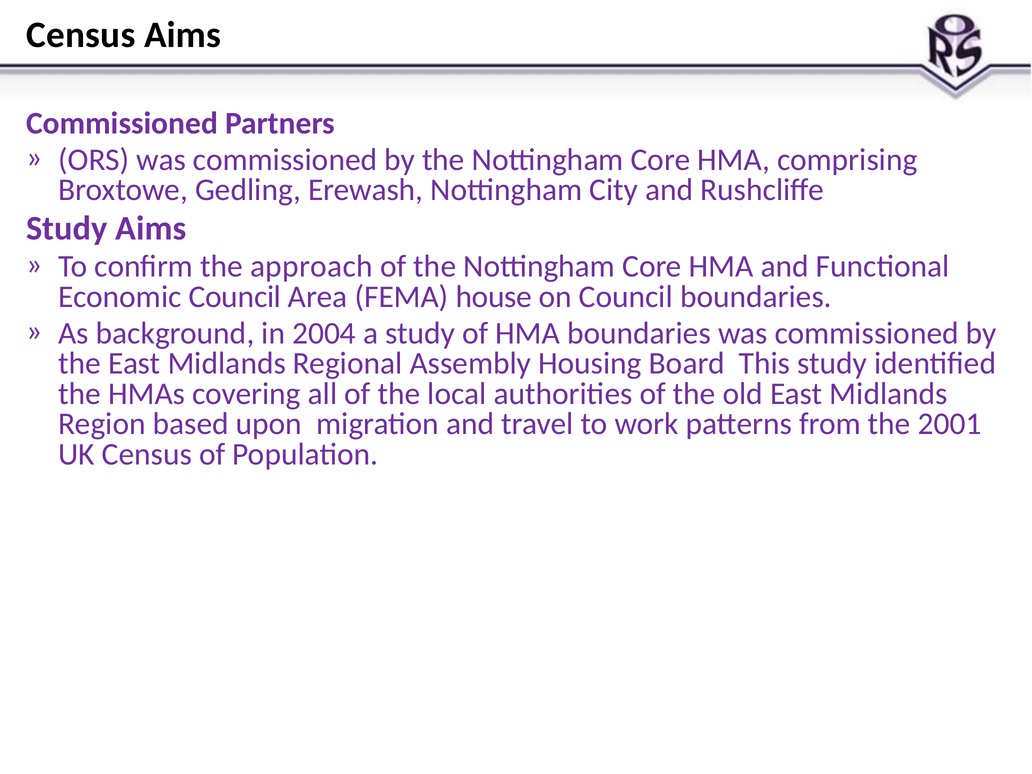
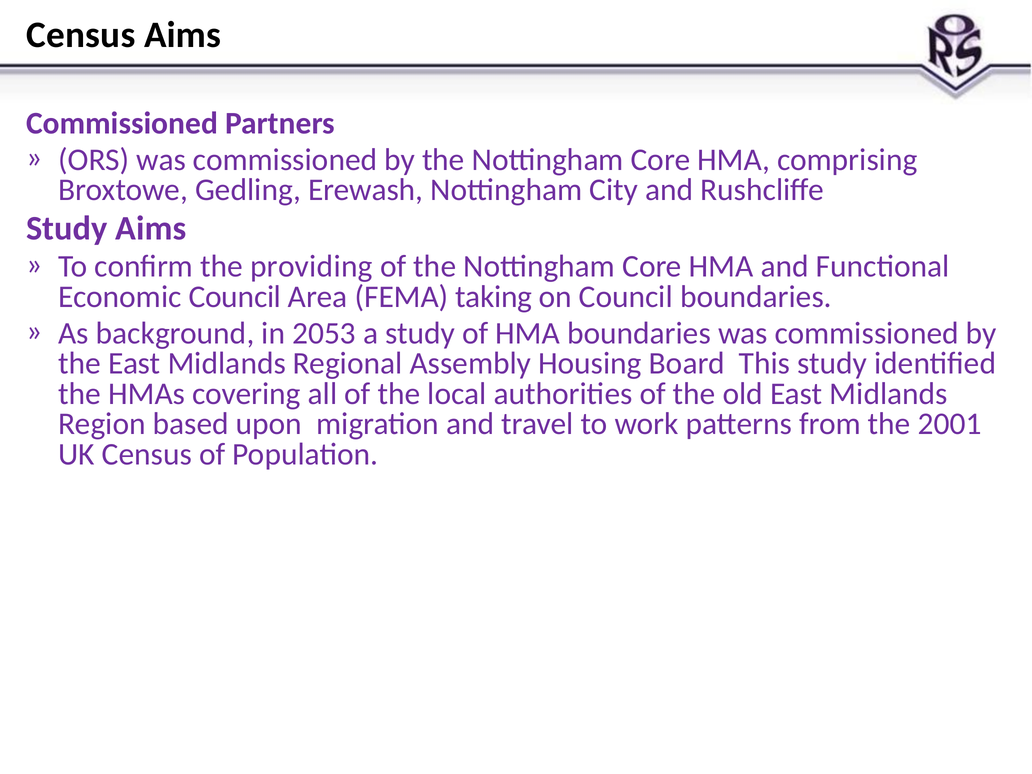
approach: approach -> providing (311, 266)
house: house -> taking (494, 297)
2004: 2004 -> 2053 (324, 333)
